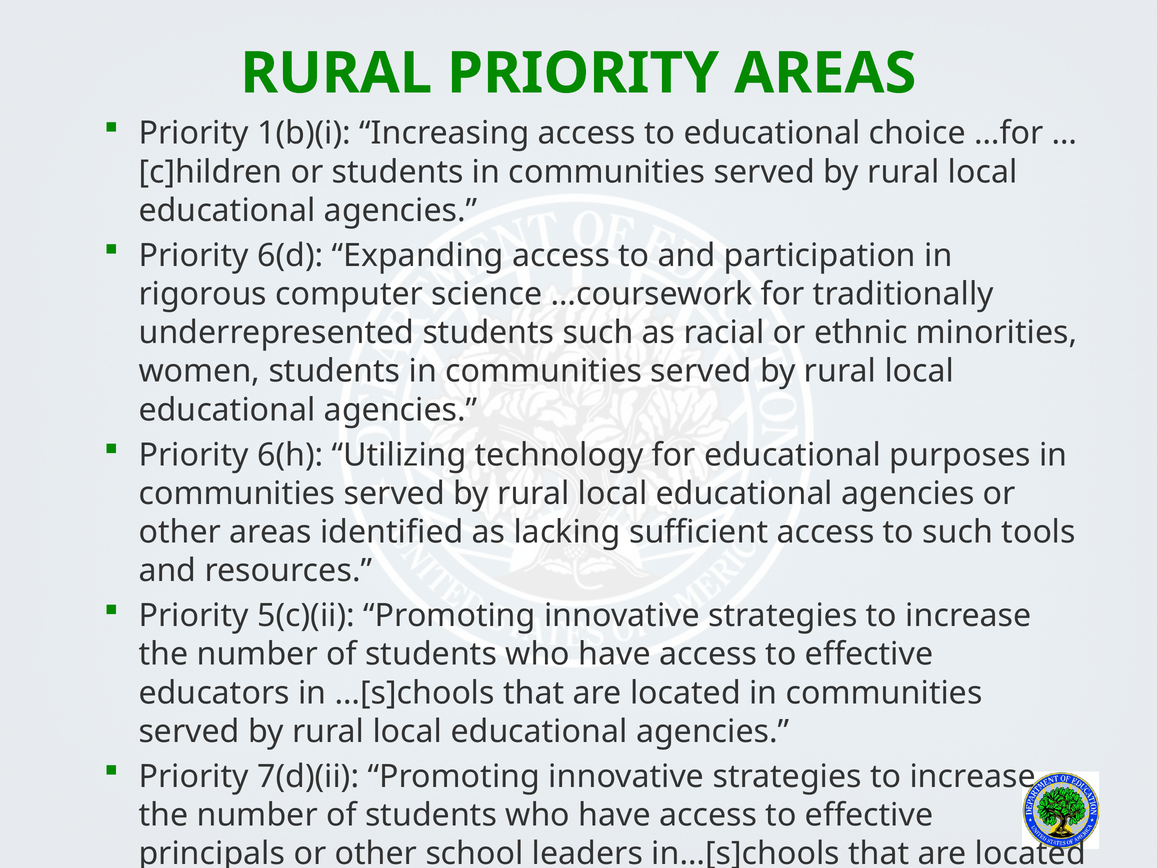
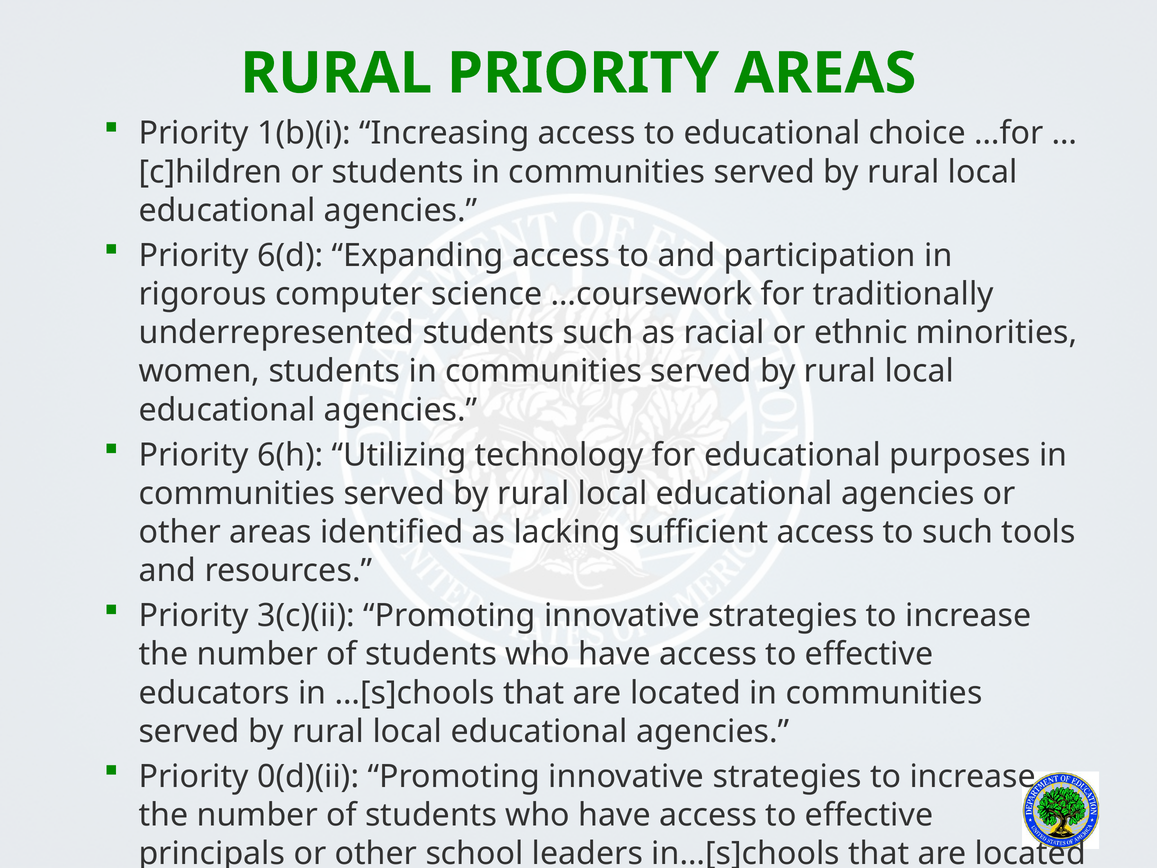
5(c)(ii: 5(c)(ii -> 3(c)(ii (306, 616)
7(d)(ii: 7(d)(ii -> 0(d)(ii (308, 776)
